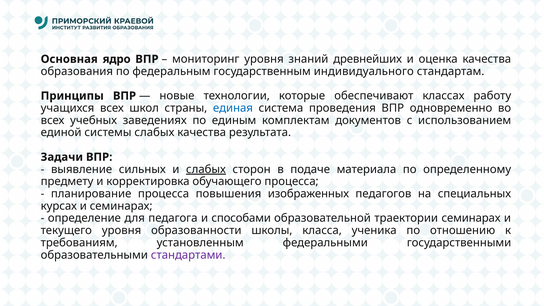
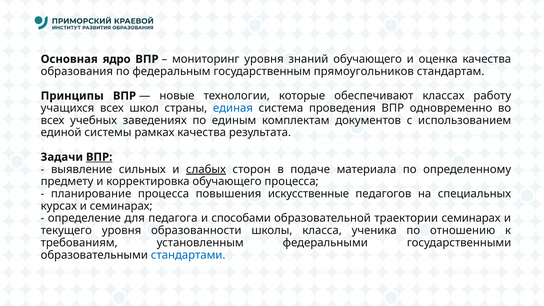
знаний древнейших: древнейших -> обучающего (368, 59)
индивидуального: индивидуального -> прямоугольников (364, 71)
системы слабых: слабых -> рамках (154, 133)
ВПР underline: none -> present (99, 157)
изображенных: изображенных -> искусственные (308, 194)
стандартами colour: purple -> blue (188, 255)
